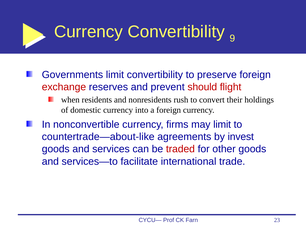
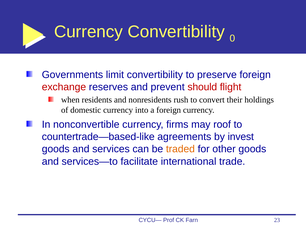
9: 9 -> 0 (232, 38)
may limit: limit -> roof (222, 124)
countertrade—about-like: countertrade—about-like -> countertrade—based-like (98, 137)
traded colour: red -> orange (180, 149)
